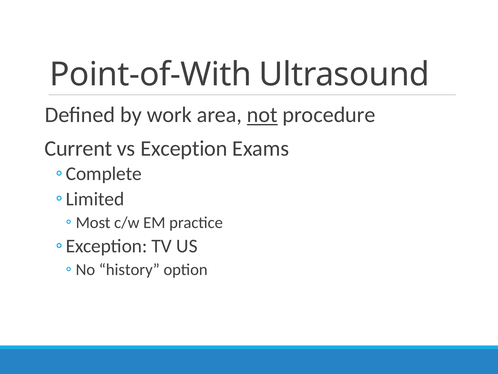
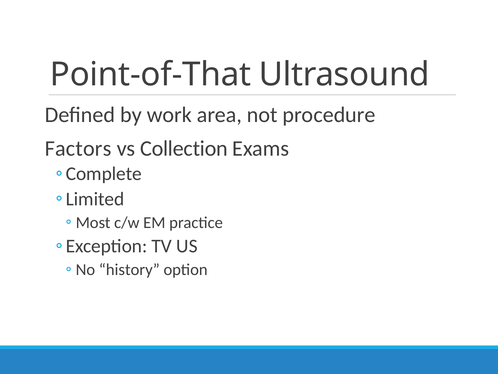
Point-of-With: Point-of-With -> Point-of-That (151, 74)
not underline: present -> none (262, 115)
Current: Current -> Factors (78, 148)
Exception: Exception -> Collection (184, 148)
